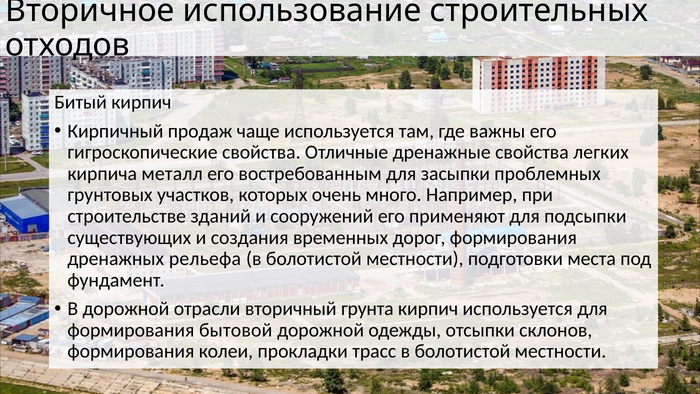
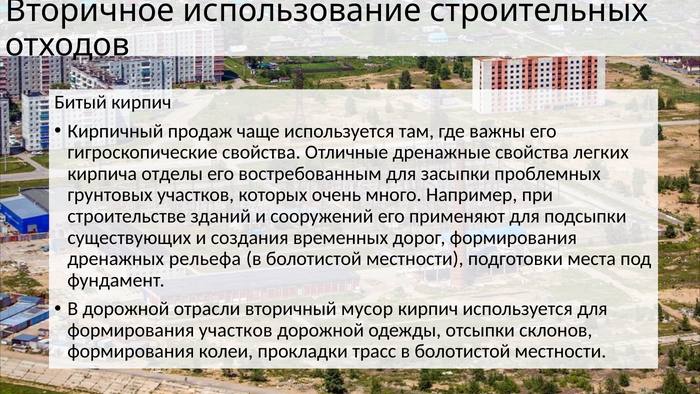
металл: металл -> отделы (172, 174)
грунта: грунта -> мусор (367, 309)
формирования бытовой: бытовой -> участков (236, 330)
